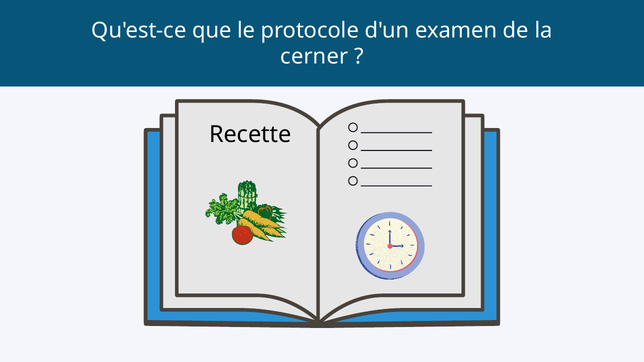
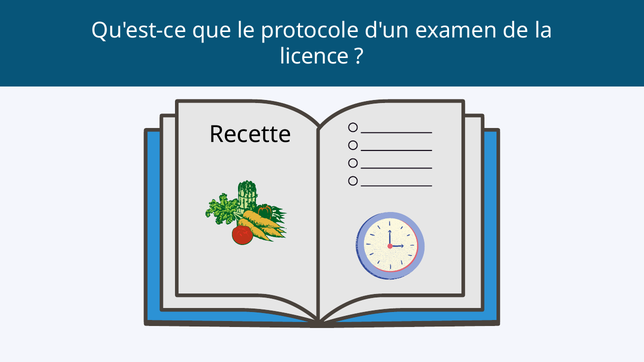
cerner: cerner -> licence (315, 57)
